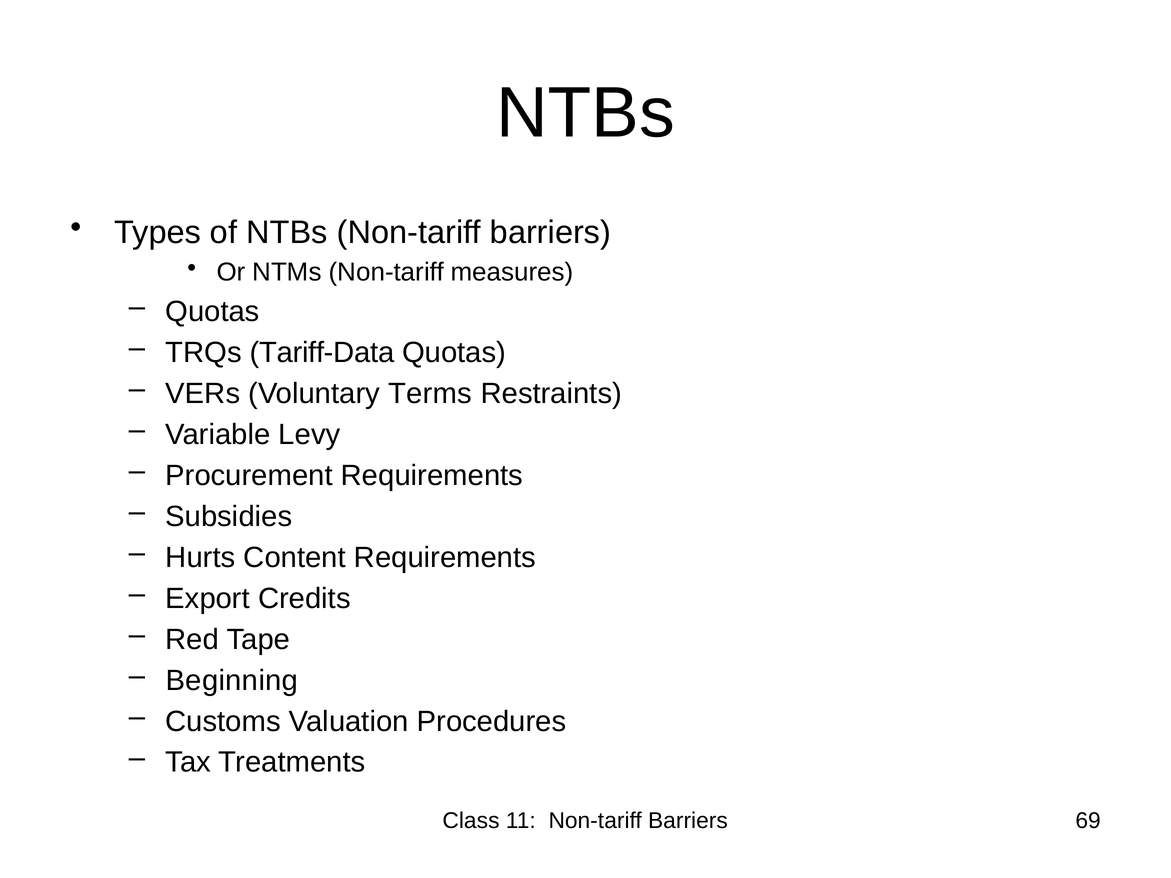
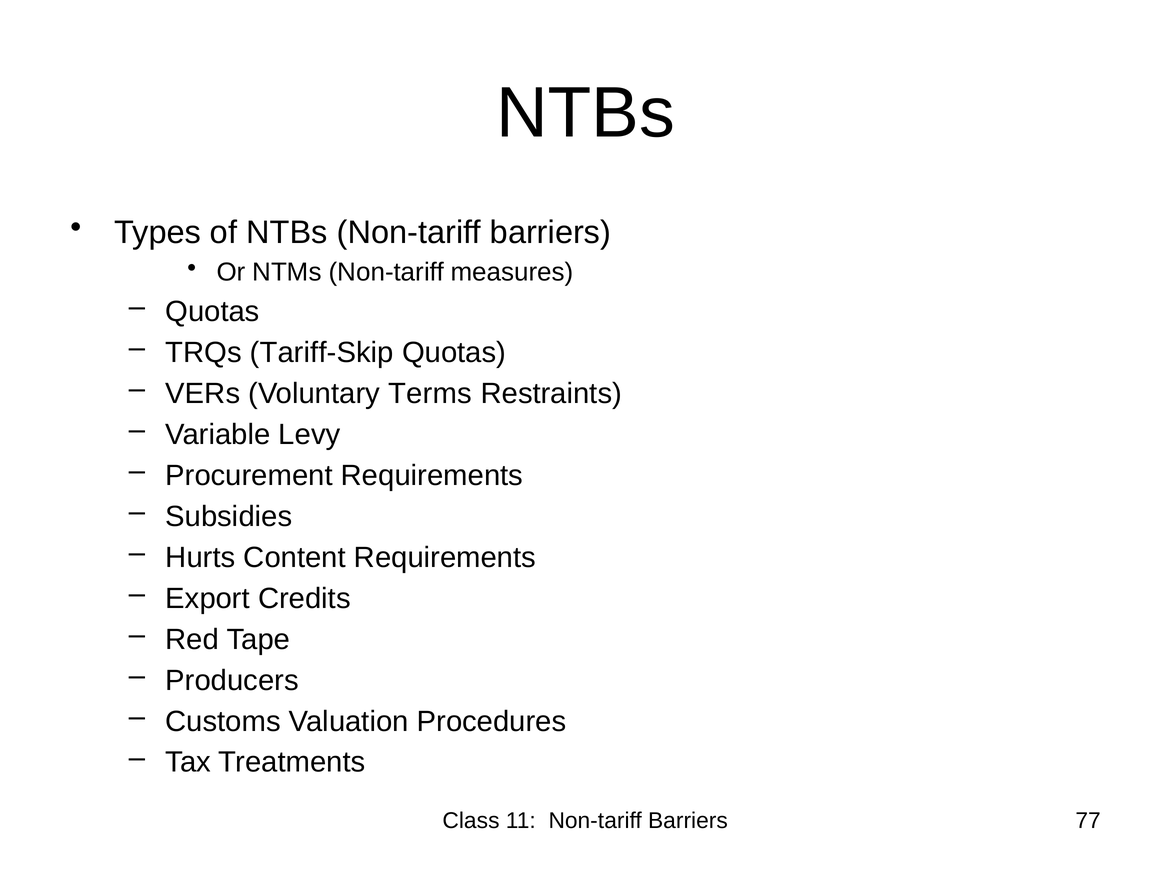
Tariff-Data: Tariff-Data -> Tariff-Skip (322, 353)
Beginning: Beginning -> Producers (232, 681)
69: 69 -> 77 (1088, 821)
